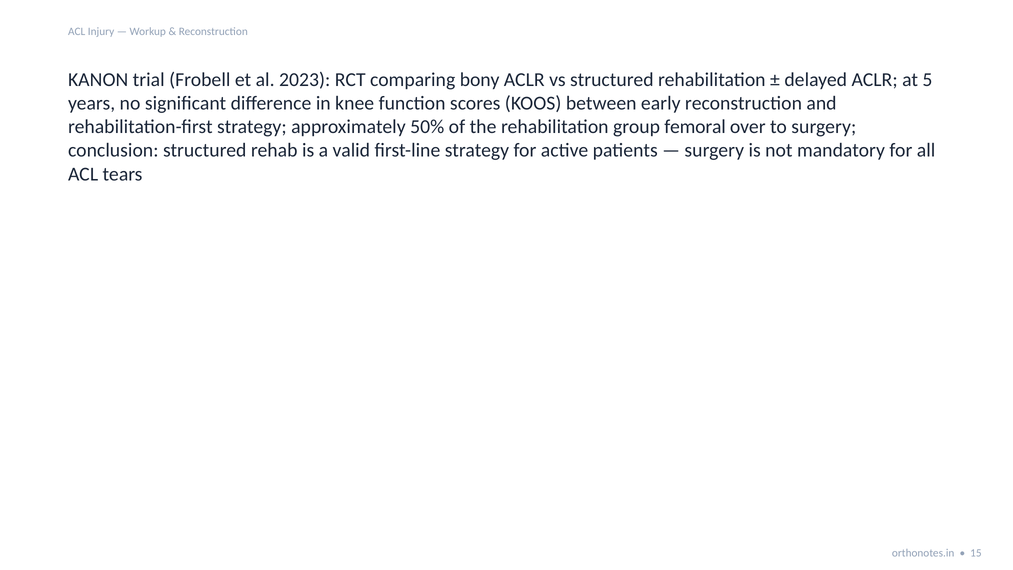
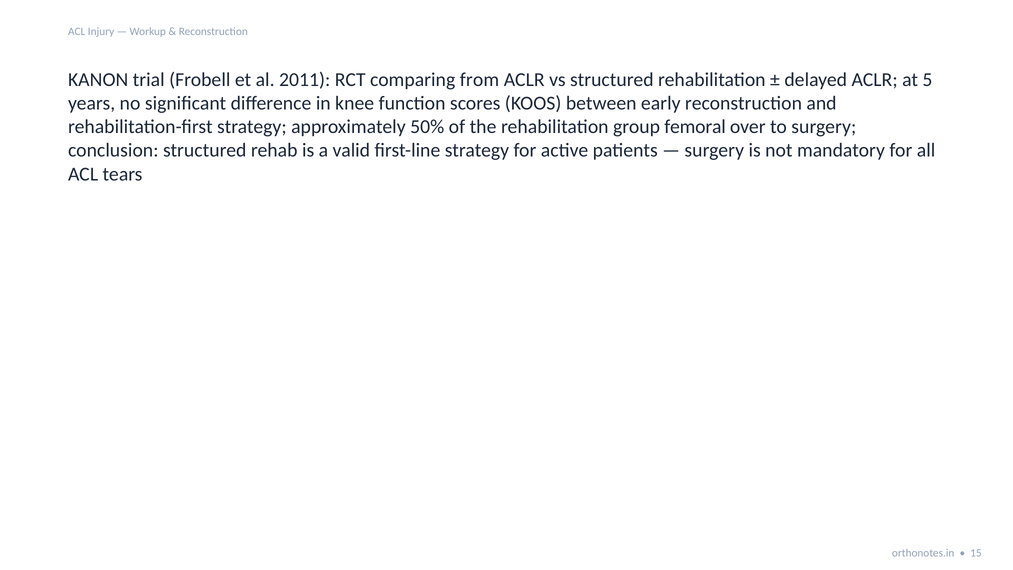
2023: 2023 -> 2011 (305, 79)
bony: bony -> from (479, 79)
